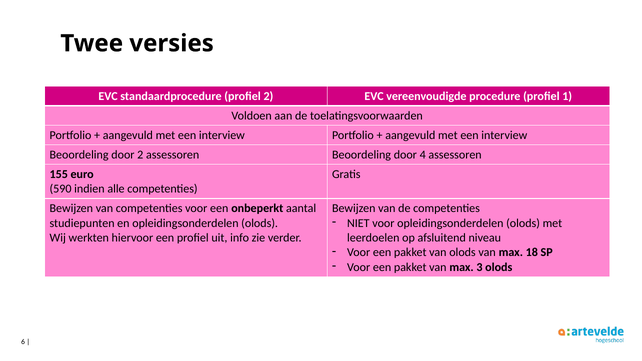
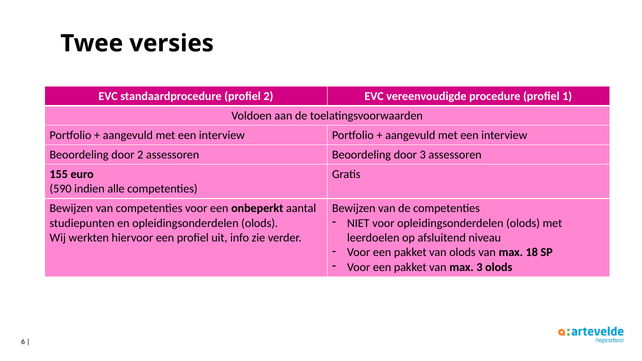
door 4: 4 -> 3 (423, 155)
